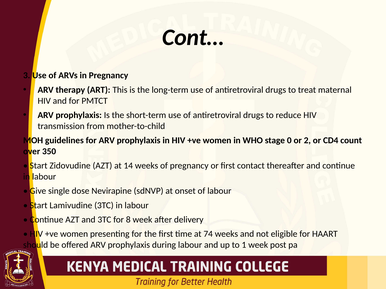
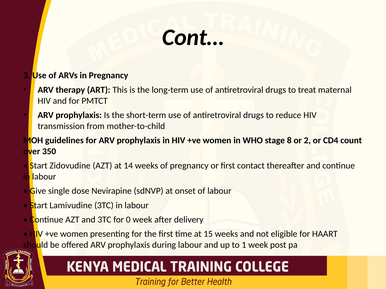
0: 0 -> 8 (289, 141)
8: 8 -> 0 (128, 220)
74: 74 -> 15 (208, 234)
